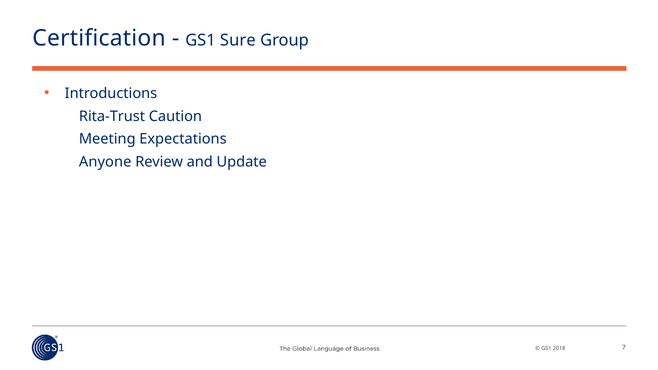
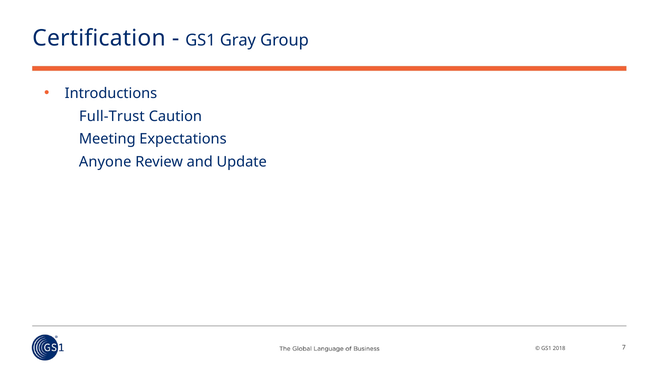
Sure: Sure -> Gray (238, 41)
Rita-Trust: Rita-Trust -> Full-Trust (112, 116)
